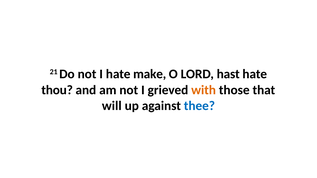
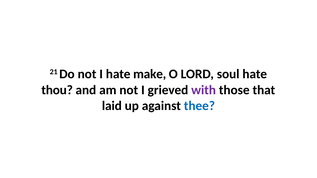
hast: hast -> soul (228, 74)
with colour: orange -> purple (204, 90)
will: will -> laid (112, 106)
